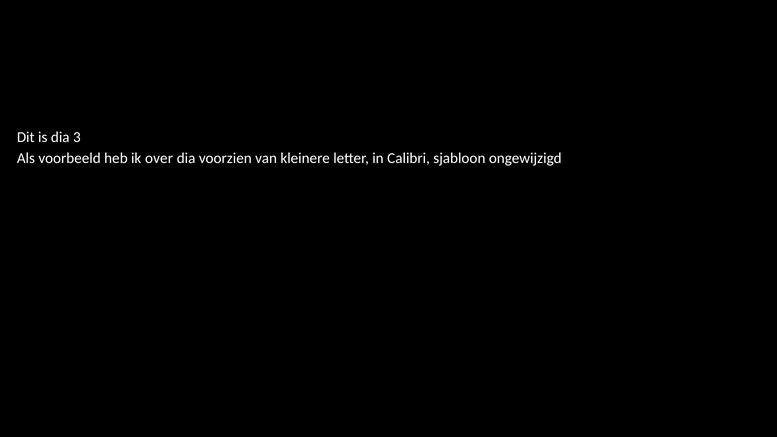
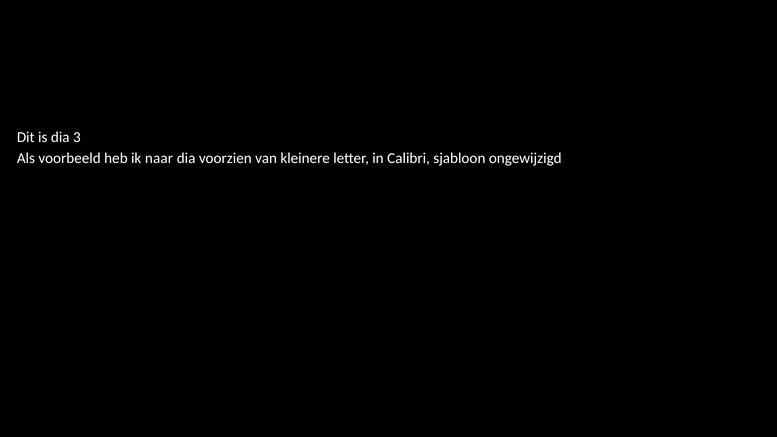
over: over -> naar (159, 158)
